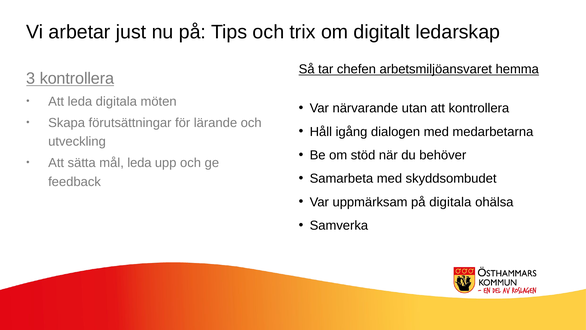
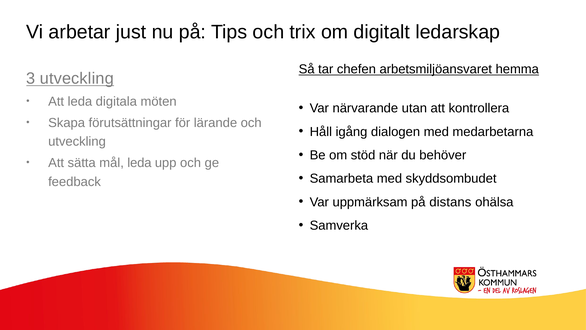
3 kontrollera: kontrollera -> utveckling (77, 78)
på digitala: digitala -> distans (450, 202)
